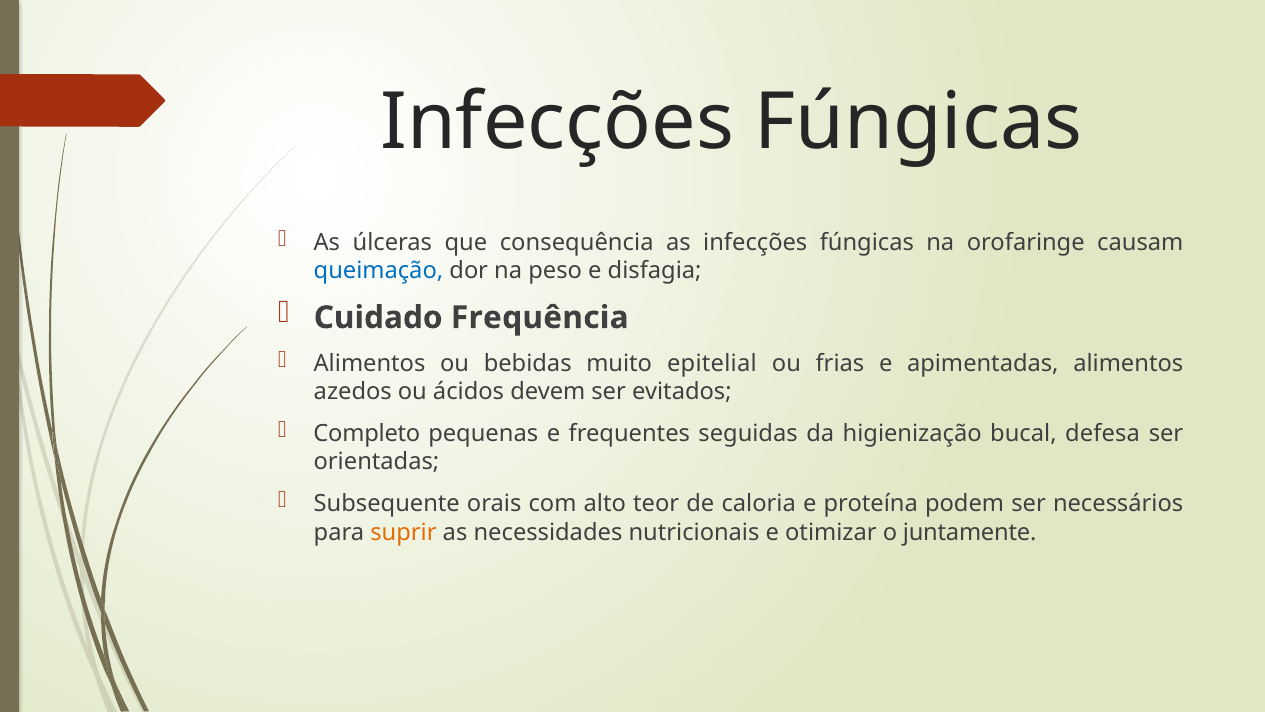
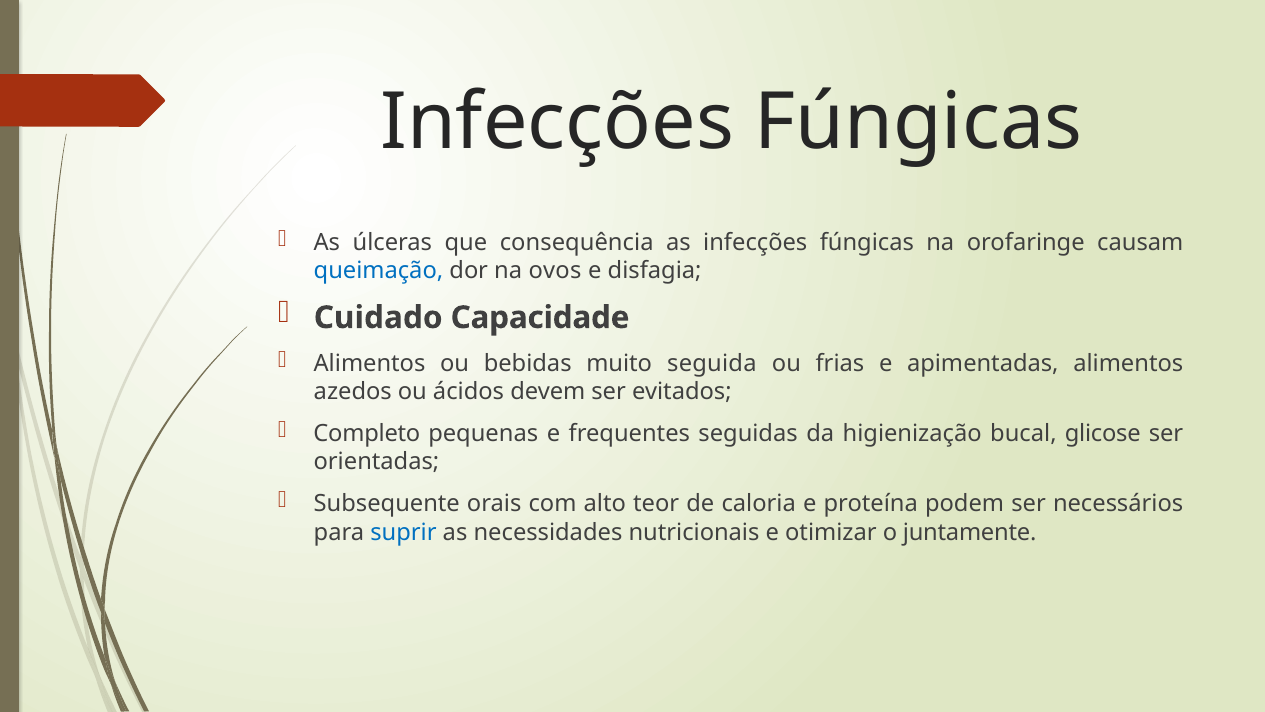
peso: peso -> ovos (555, 270)
Frequência: Frequência -> Capacidade (540, 317)
epitelial: epitelial -> seguida (712, 363)
defesa: defesa -> glicose (1103, 433)
suprir colour: orange -> blue (403, 532)
